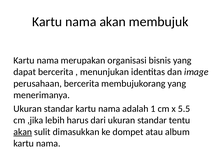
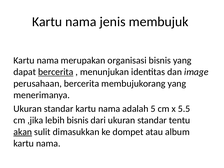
nama akan: akan -> jenis (113, 22)
bercerita underline: none -> present (56, 72)
1: 1 -> 5 (153, 109)
lebih harus: harus -> bisnis (78, 120)
